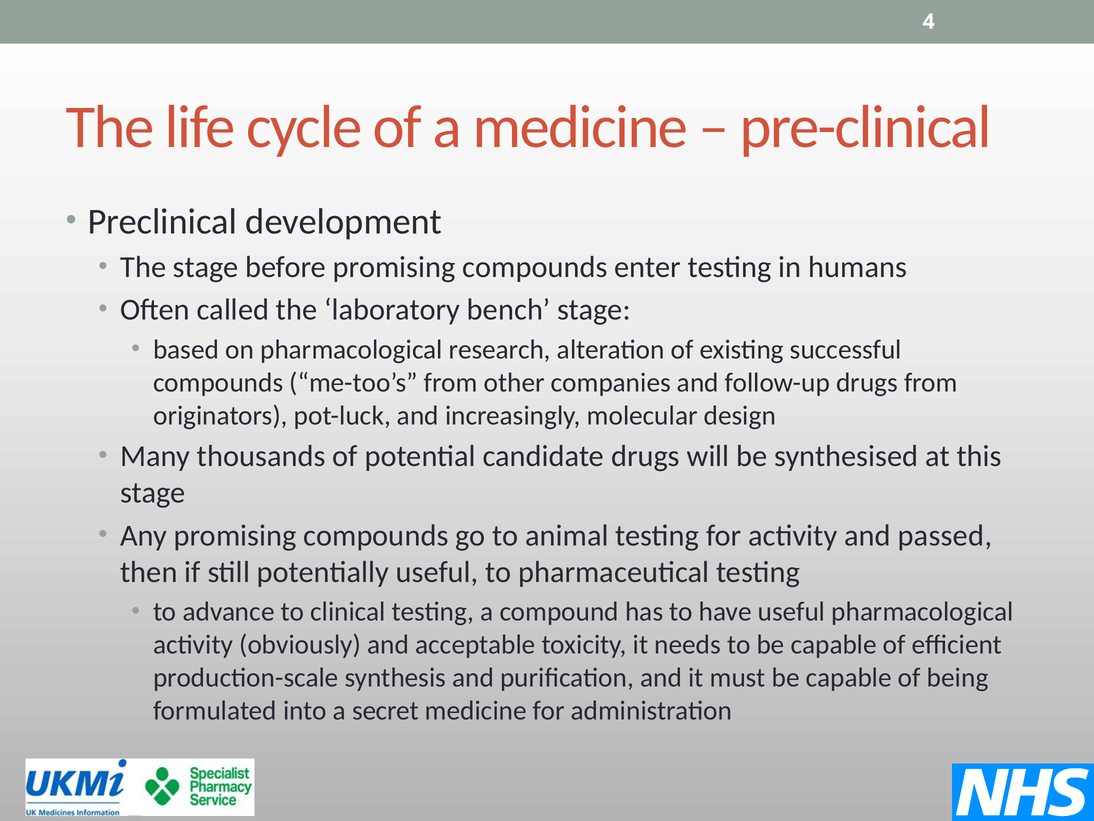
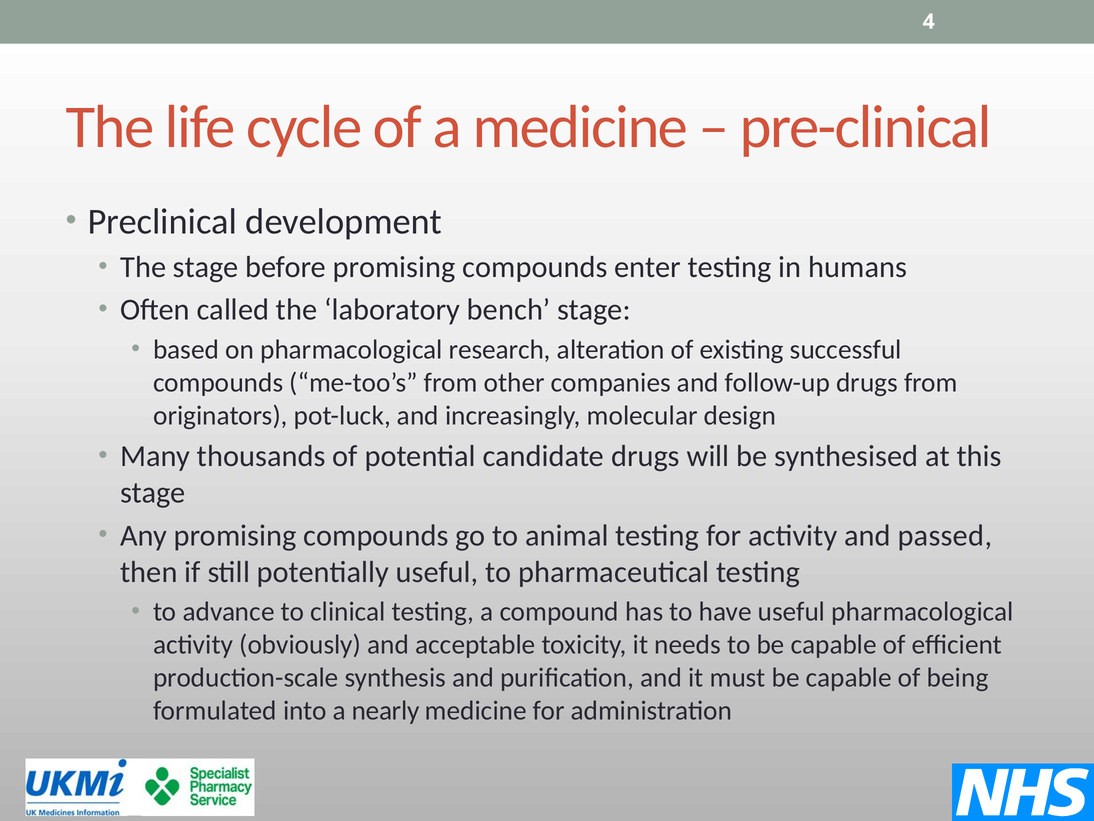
secret: secret -> nearly (386, 710)
